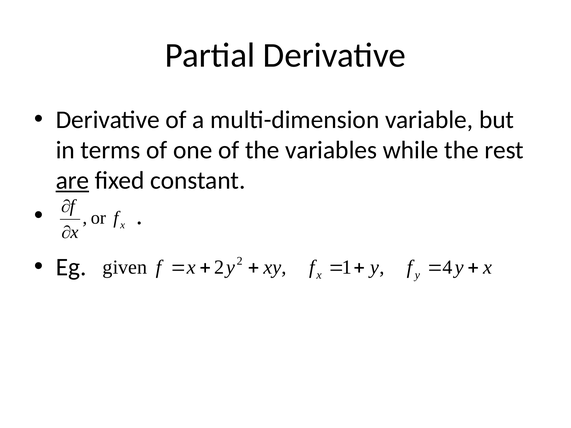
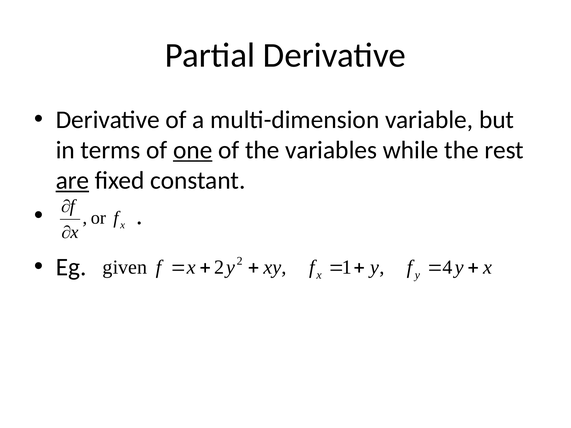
one underline: none -> present (193, 150)
